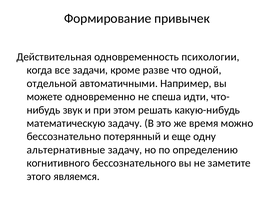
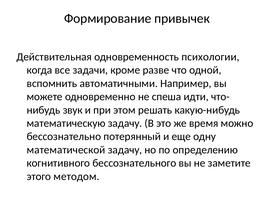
отдельной: отдельной -> вспомнить (52, 83)
альтернативные: альтернативные -> математической (66, 149)
являемся: являемся -> методом (76, 176)
